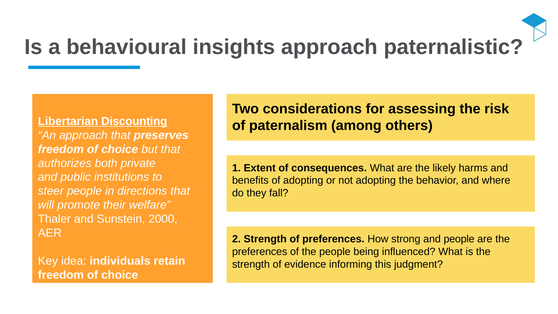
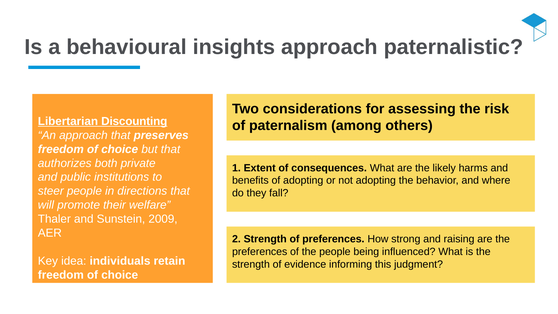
2000: 2000 -> 2009 (163, 219)
and people: people -> raising (459, 239)
